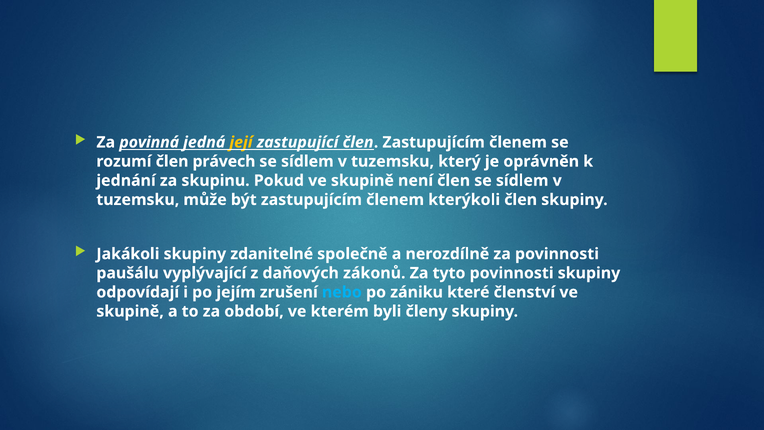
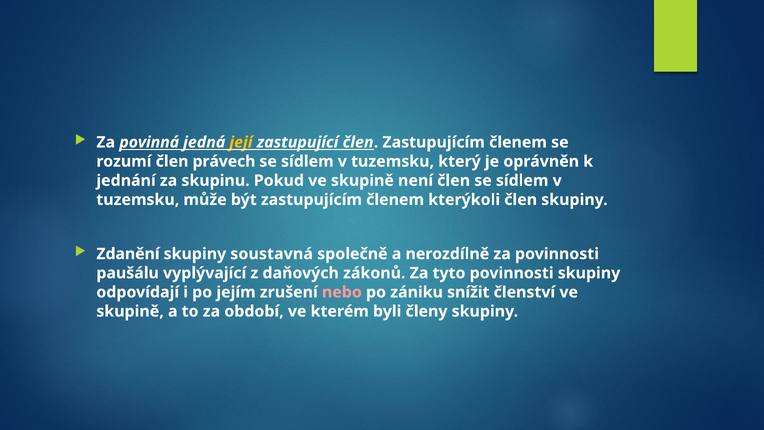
Jakákoli: Jakákoli -> Zdanění (128, 254)
zdanitelné: zdanitelné -> soustavná (272, 254)
nebo colour: light blue -> pink (342, 292)
které: které -> snížit (468, 292)
